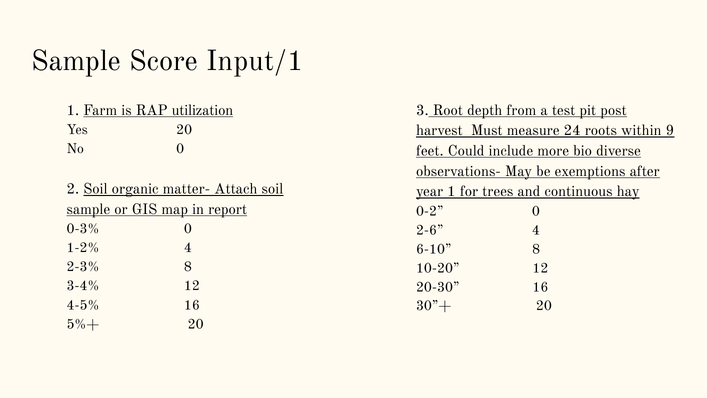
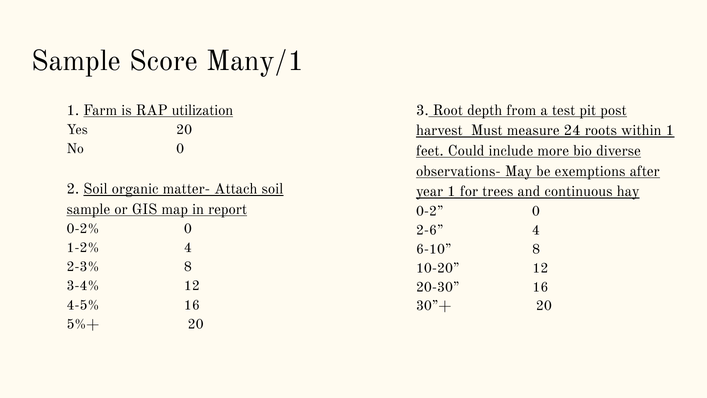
Input/1: Input/1 -> Many/1 (255, 61)
within 9: 9 -> 1 (670, 131)
0-3%: 0-3% -> 0-2% (83, 229)
